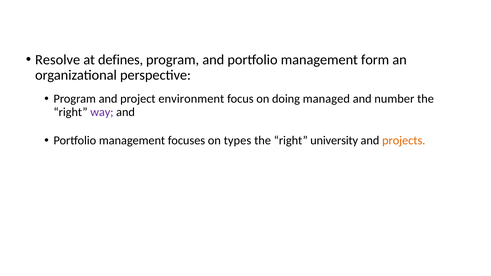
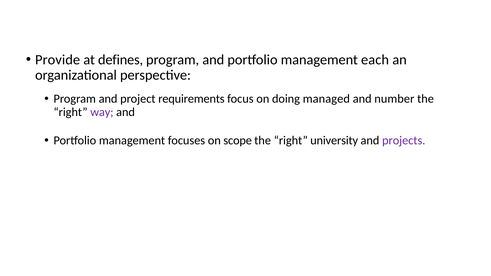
Resolve: Resolve -> Provide (58, 60)
form: form -> each (375, 60)
environment: environment -> requirements (191, 99)
types: types -> scope (238, 141)
projects colour: orange -> purple (404, 141)
